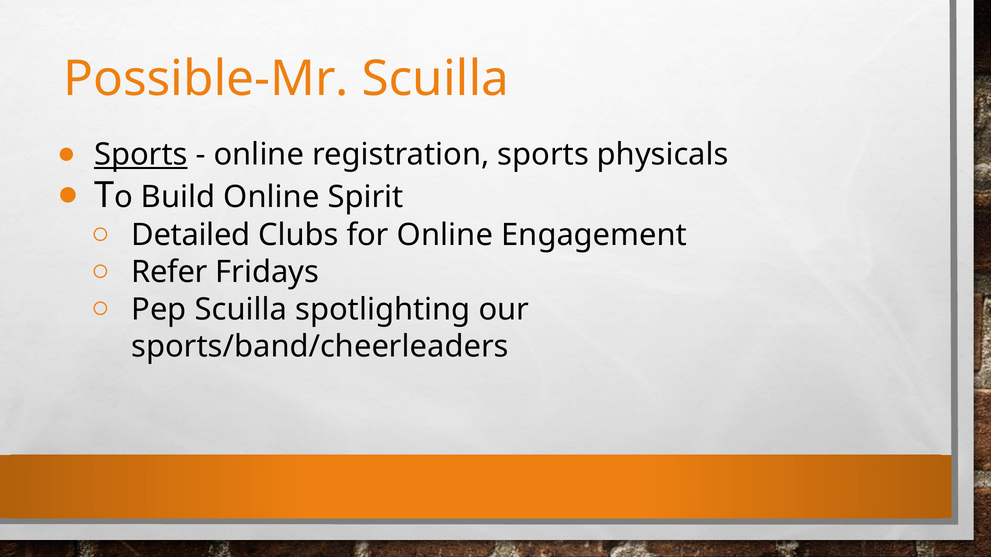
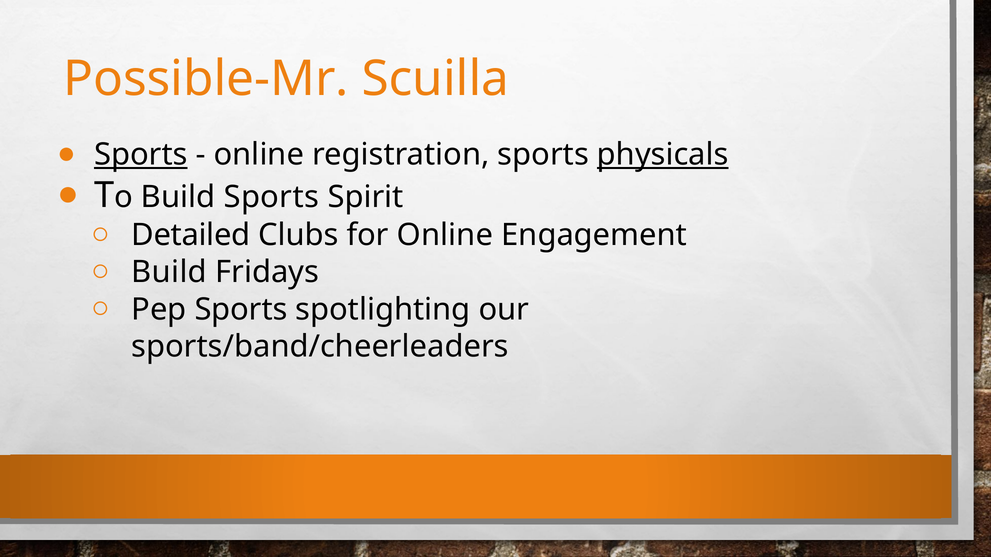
physicals underline: none -> present (663, 155)
Build Online: Online -> Sports (271, 197)
Refer: Refer -> Build (169, 272)
Pep Scuilla: Scuilla -> Sports (241, 310)
